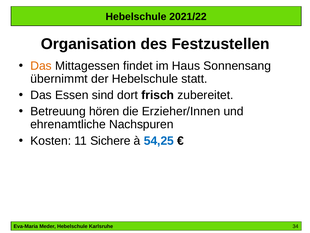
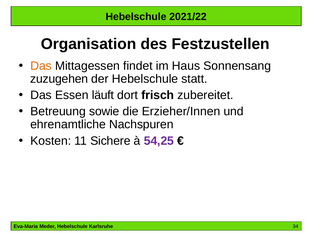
übernimmt: übernimmt -> zuzugehen (59, 79)
sind: sind -> läuft (103, 95)
hören: hören -> sowie (104, 111)
54,25 colour: blue -> purple (159, 140)
